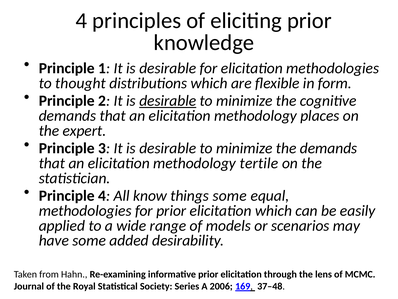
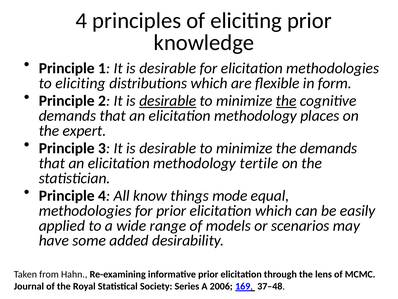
to thought: thought -> eliciting (80, 83)
the underline: none -> present (286, 101)
things some: some -> mode (230, 196)
